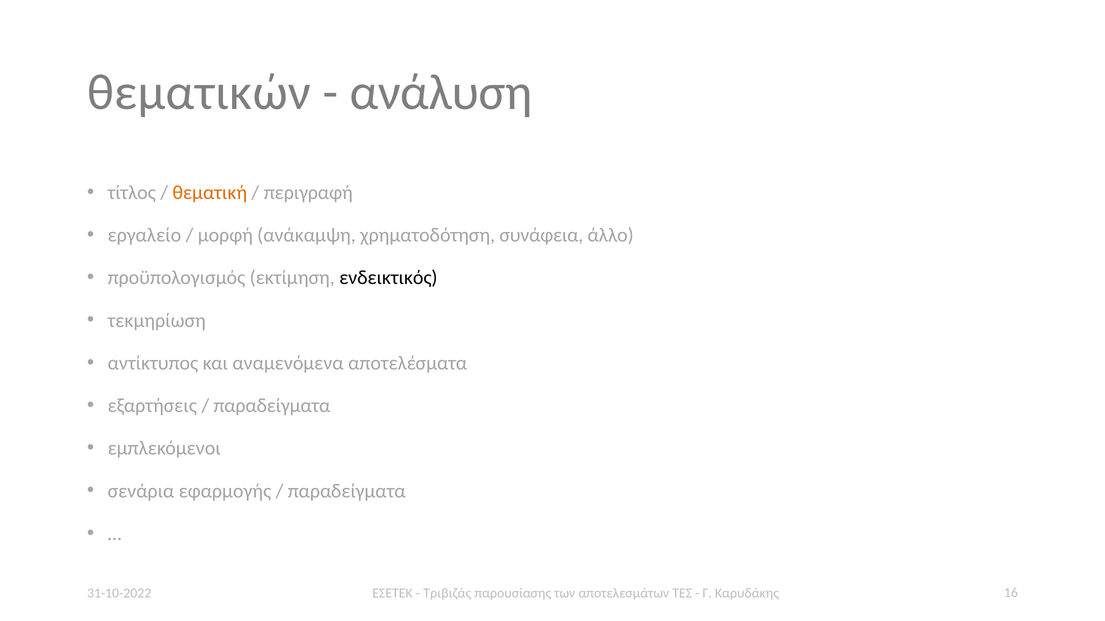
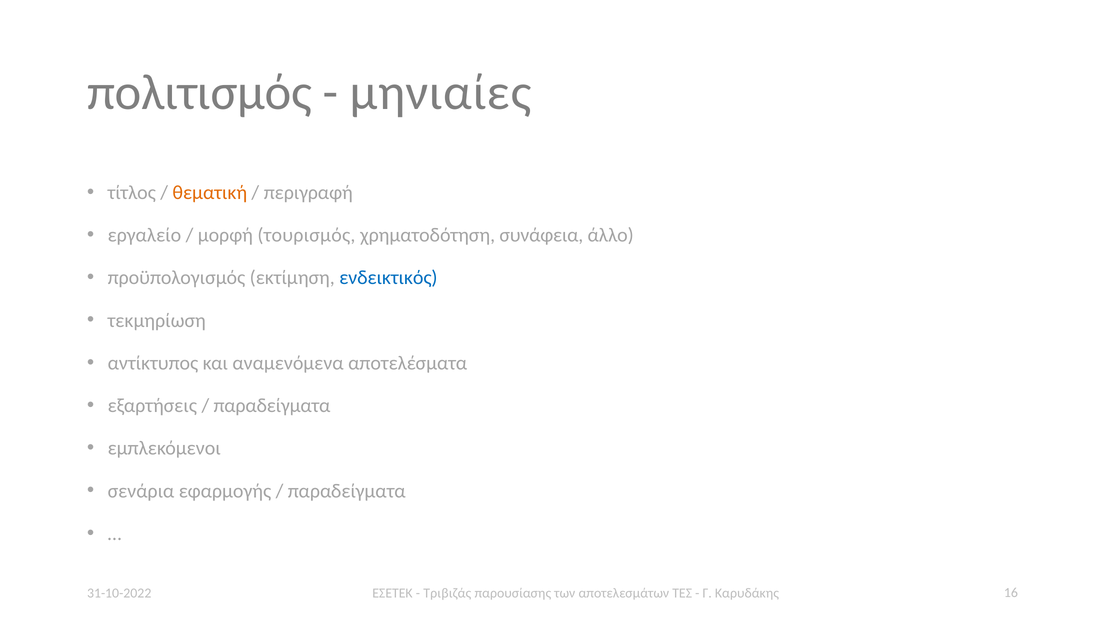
θεματικών: θεματικών -> πολιτισμός (199, 93)
ανάλυση: ανάλυση -> μηνιαίες (441, 93)
ανάκαμψη: ανάκαμψη -> τουρισμός (306, 235)
ενδεικτικός colour: black -> blue (388, 278)
